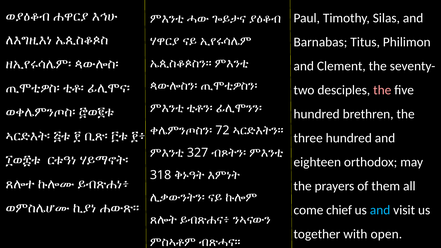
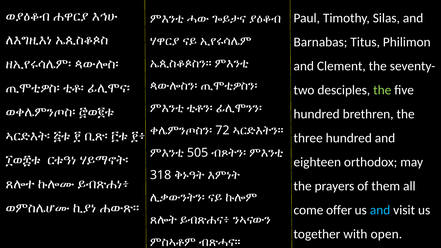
the colour: pink -> light green (382, 90)
327: 327 -> 505 (198, 153)
chief: chief -> offer (339, 210)
